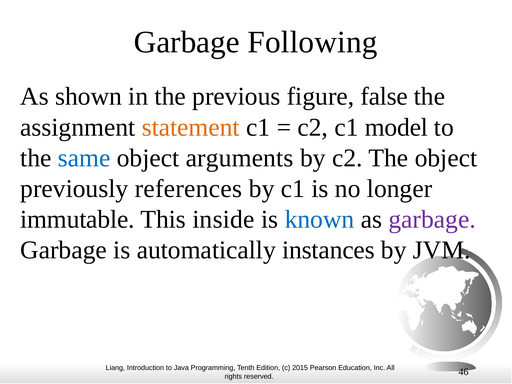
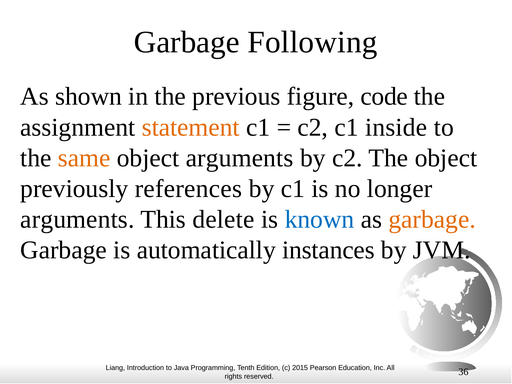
false: false -> code (384, 97)
model: model -> inside (396, 127)
same colour: blue -> orange (84, 158)
immutable: immutable -> arguments (77, 219)
inside: inside -> delete (223, 219)
garbage colour: purple -> orange (432, 219)
46: 46 -> 36 (463, 372)
